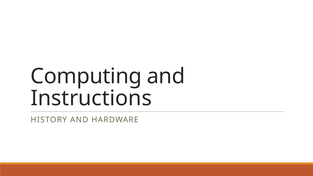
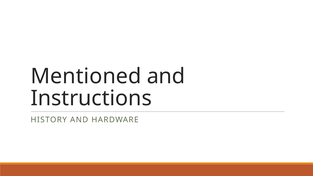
Computing: Computing -> Mentioned (86, 76)
